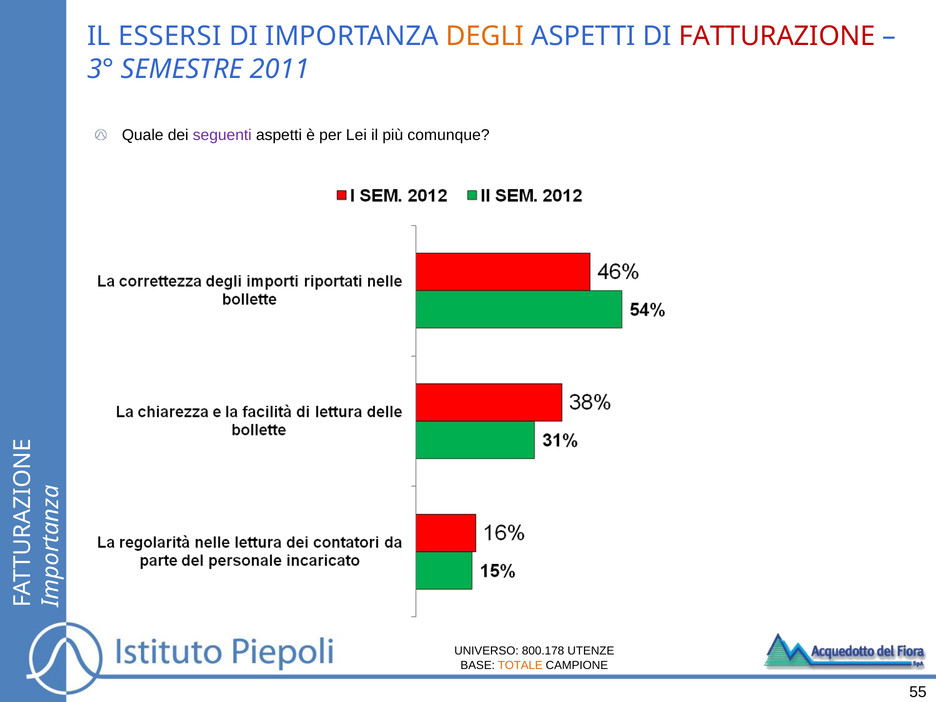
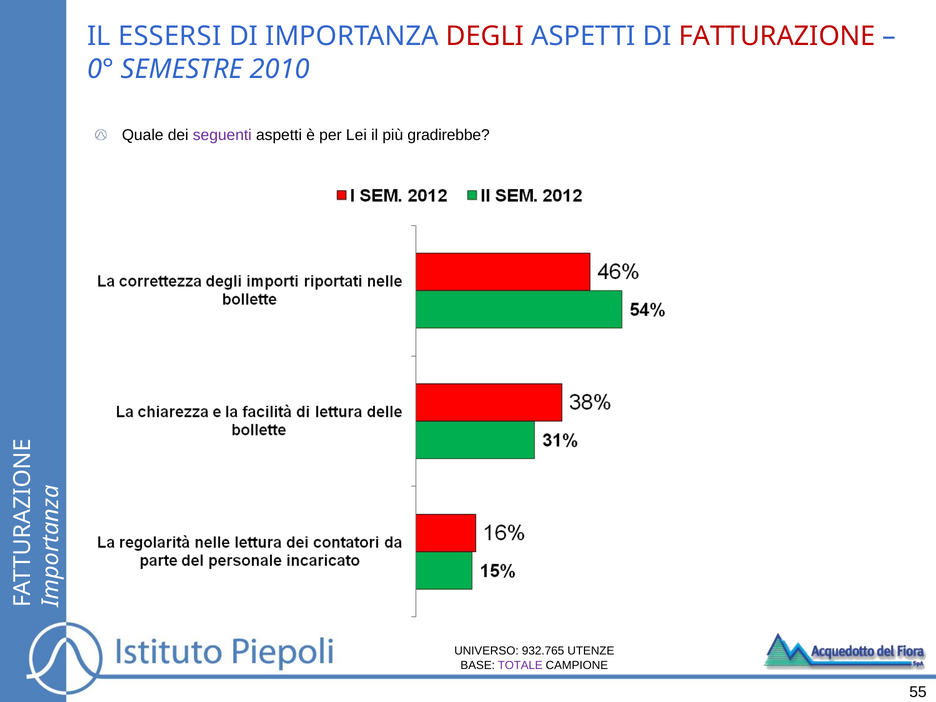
DEGLI colour: orange -> red (485, 36)
3°: 3° -> 0° (100, 69)
2011: 2011 -> 2010 (280, 69)
comunque: comunque -> gradirebbe (449, 135)
800.178: 800.178 -> 932.765 (543, 651)
TOTALE colour: orange -> purple (520, 665)
